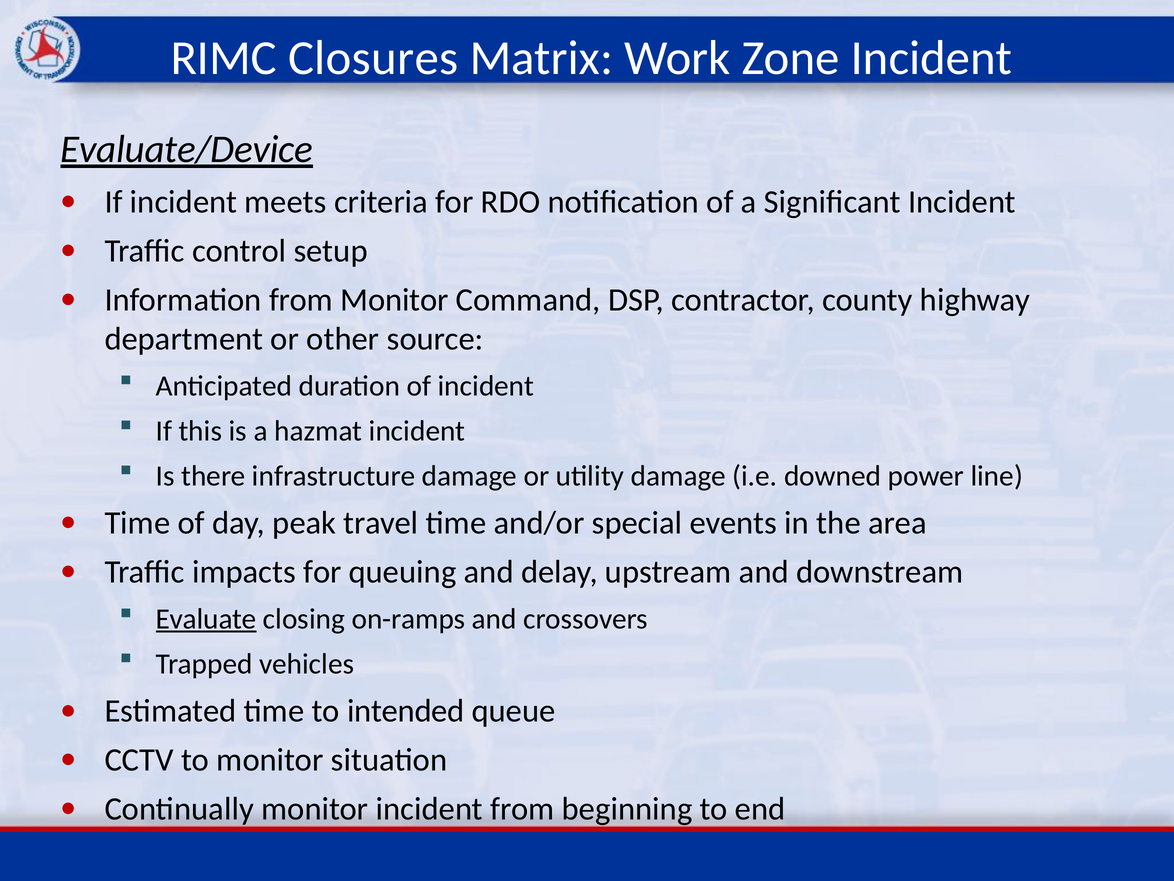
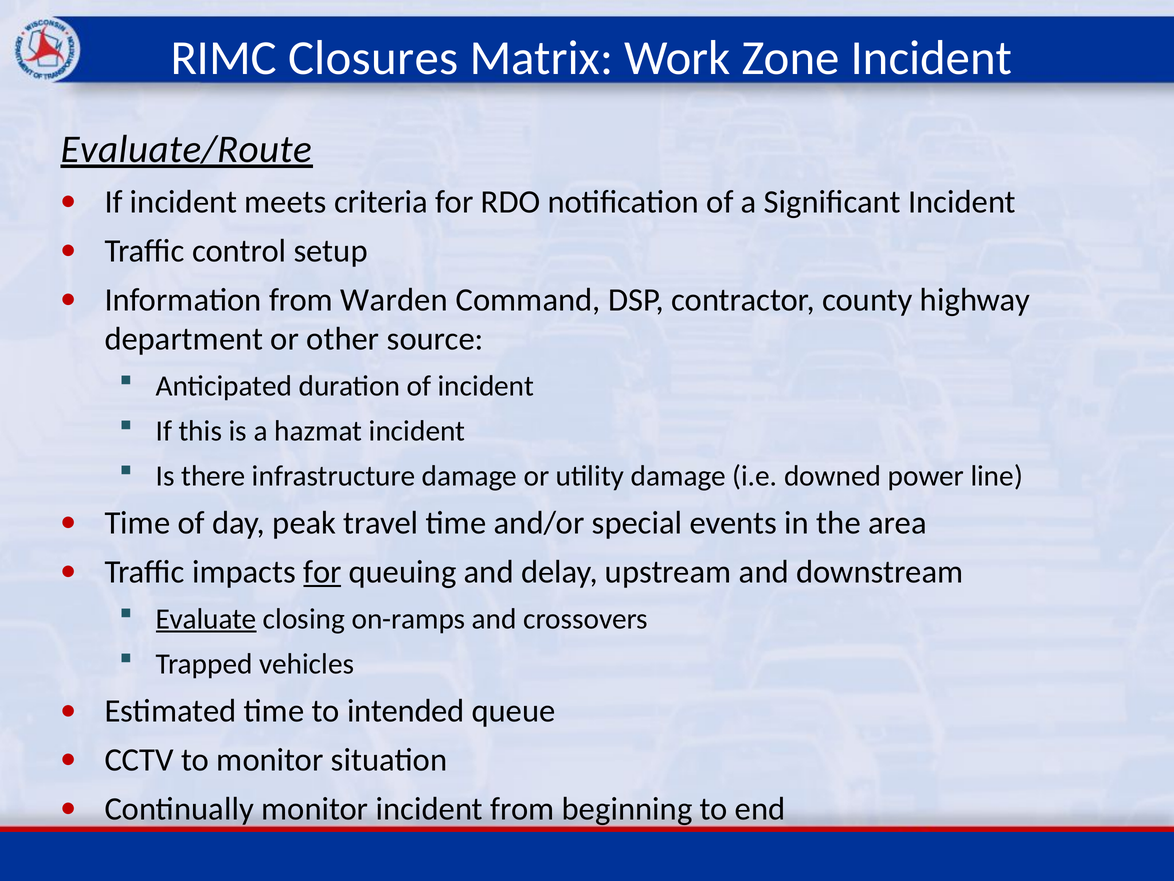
Evaluate/Device: Evaluate/Device -> Evaluate/Route (186, 149)
from Monitor: Monitor -> Warden (394, 300)
for underline: none -> present (322, 572)
